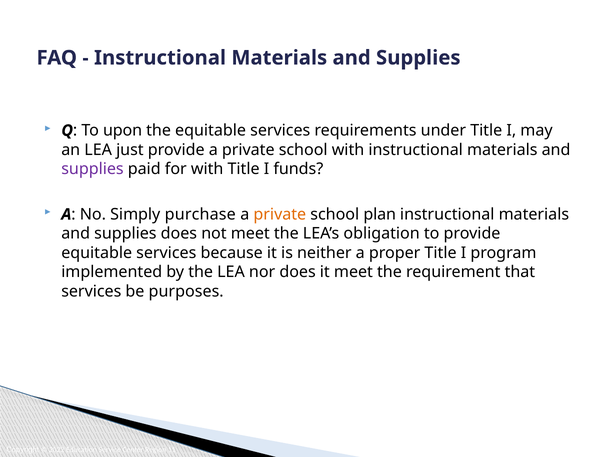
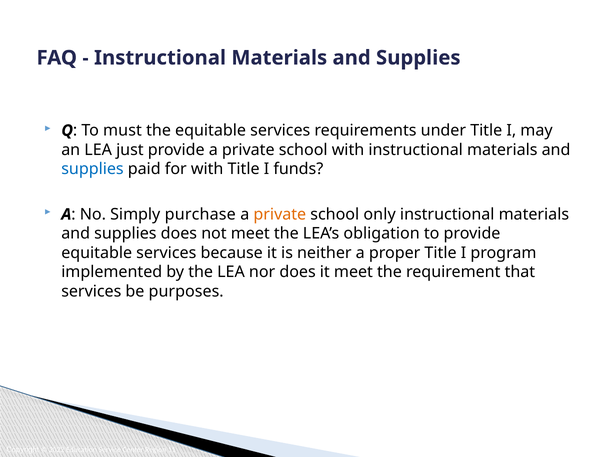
upon: upon -> must (122, 131)
supplies colour: purple -> blue (92, 169)
plan: plan -> only (380, 215)
